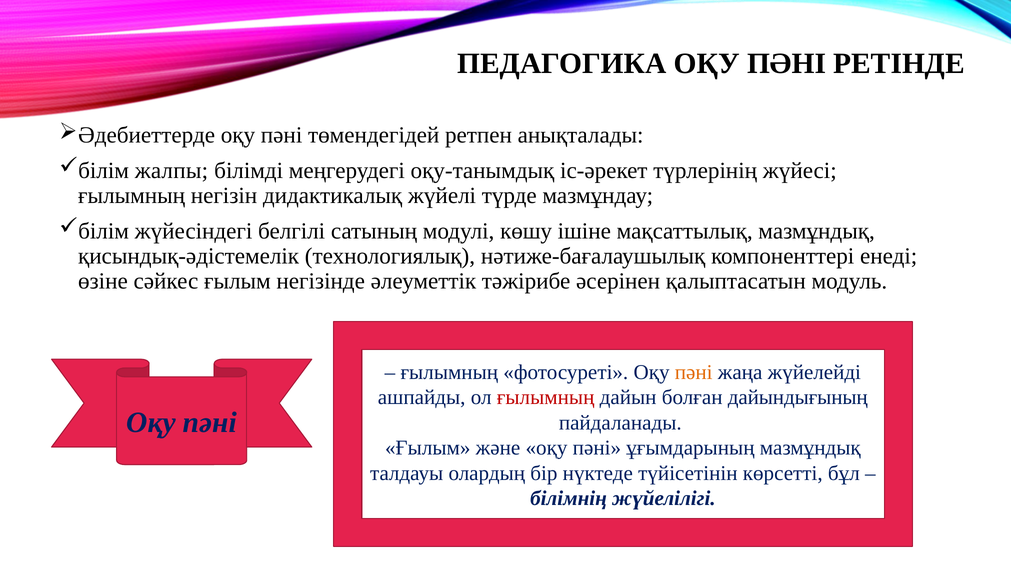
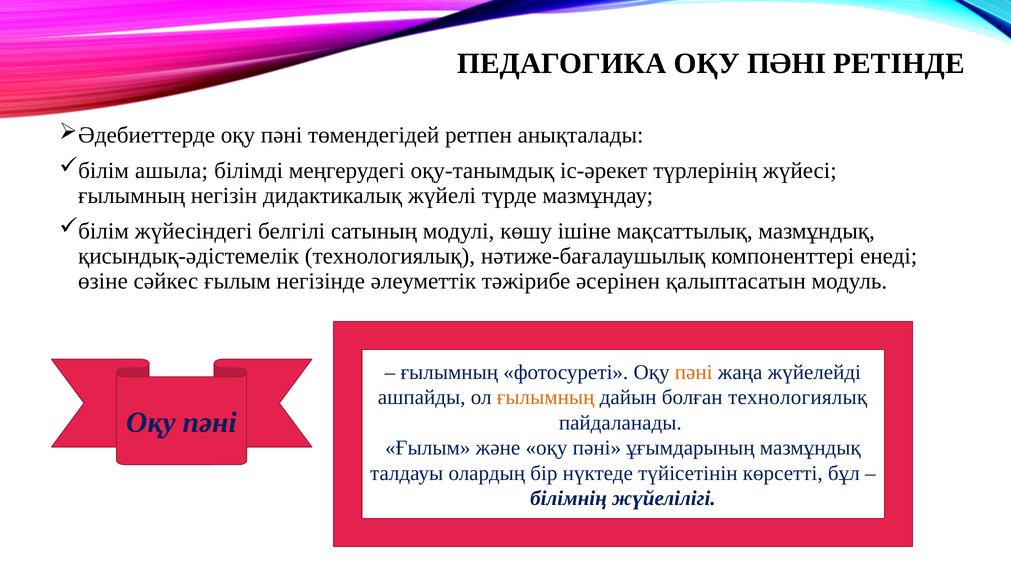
жалпы: жалпы -> ашыла (171, 171)
ғылымның colour: red -> orange (546, 398)
болған дайындығының: дайындығының -> технологиялық (798, 398)
